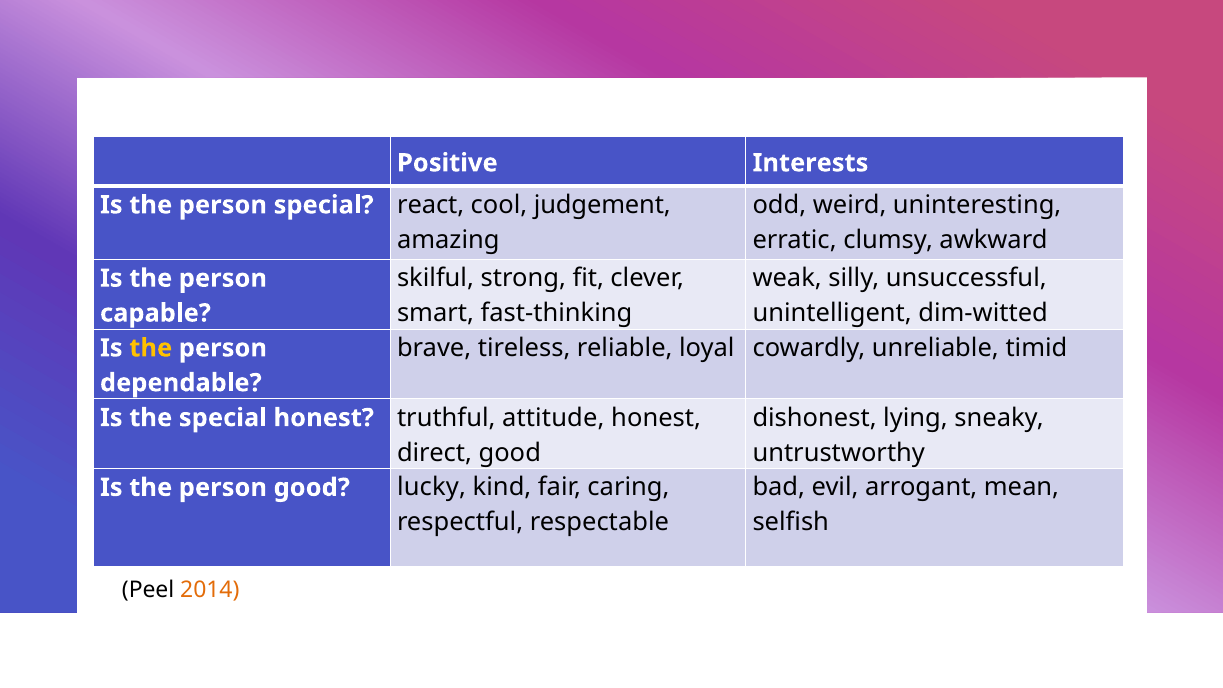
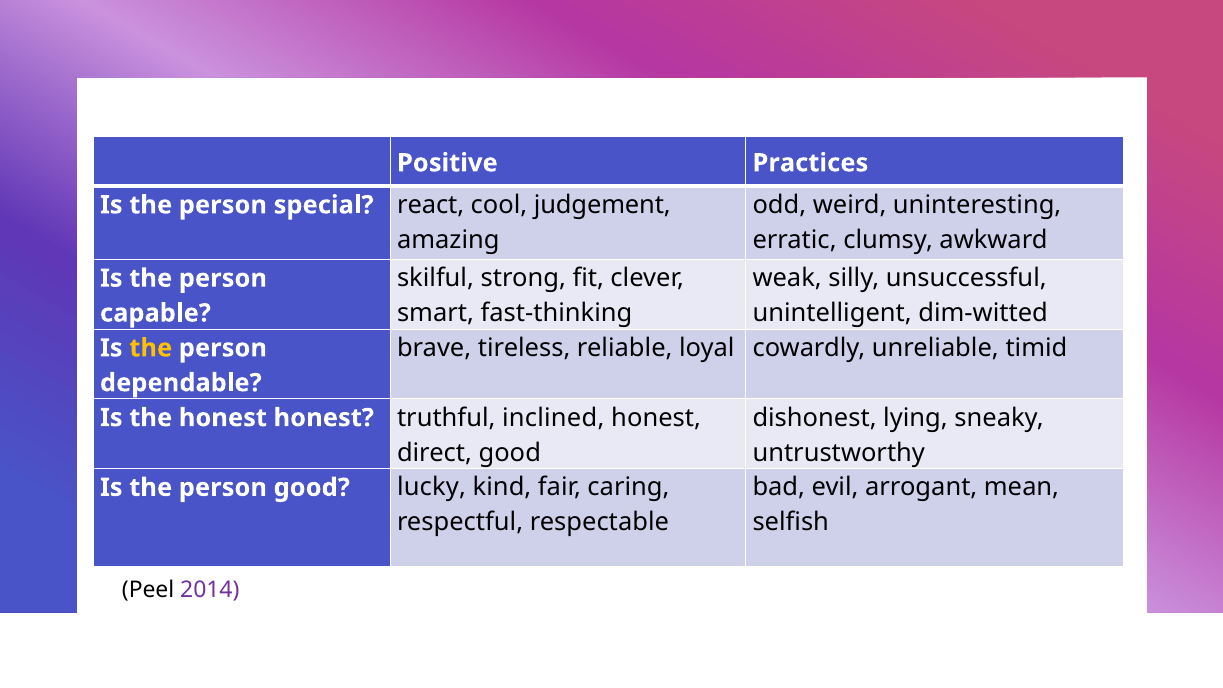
Interests: Interests -> Practices (810, 163)
the special: special -> honest (223, 418)
attitude: attitude -> inclined (553, 418)
2014 colour: orange -> purple (210, 590)
